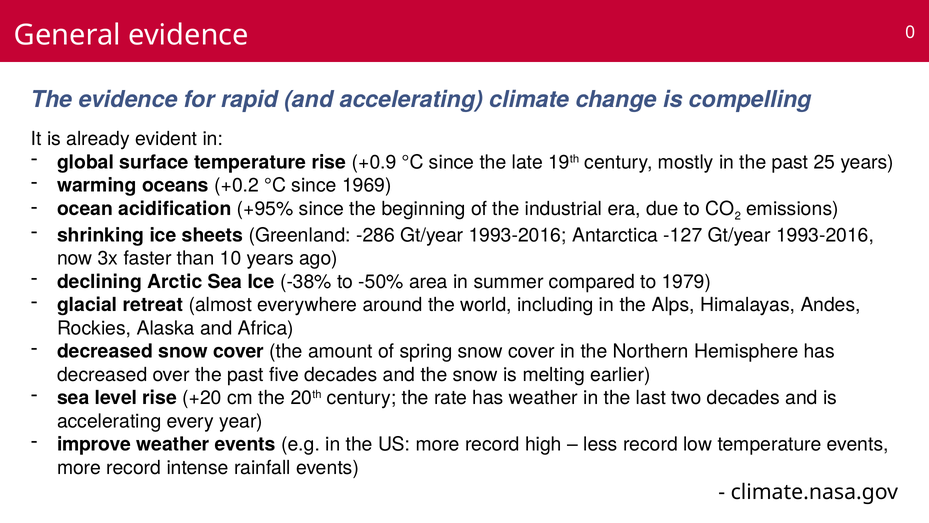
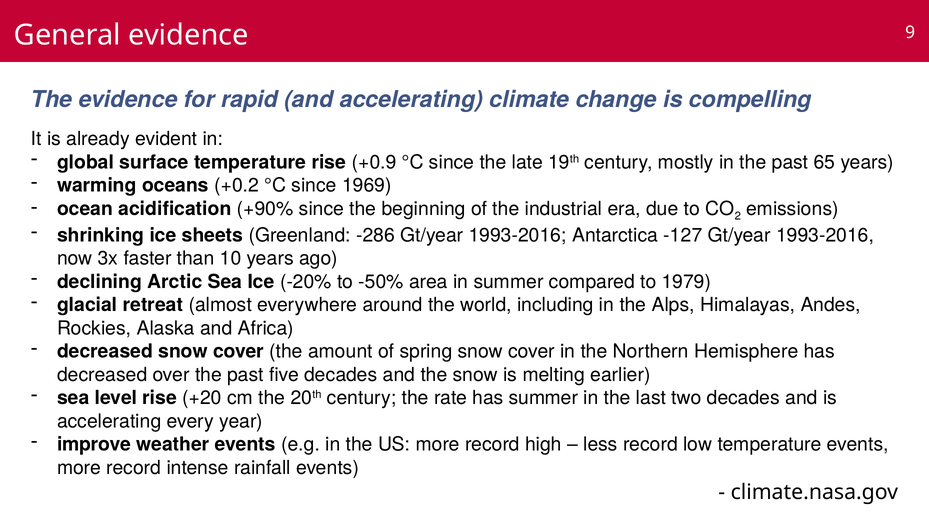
0: 0 -> 9 (910, 33)
25: 25 -> 65 (824, 162)
+95%: +95% -> +90% (265, 209)
-38%: -38% -> -20% (306, 281)
has weather: weather -> summer (543, 398)
